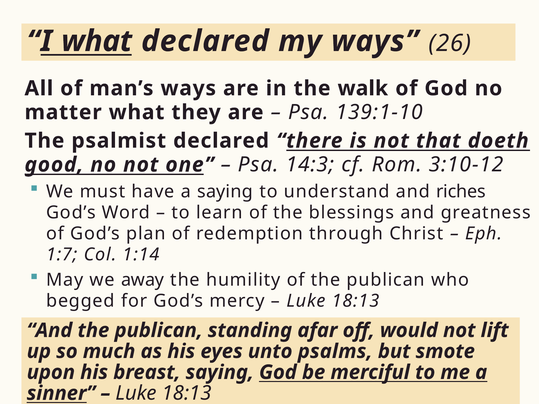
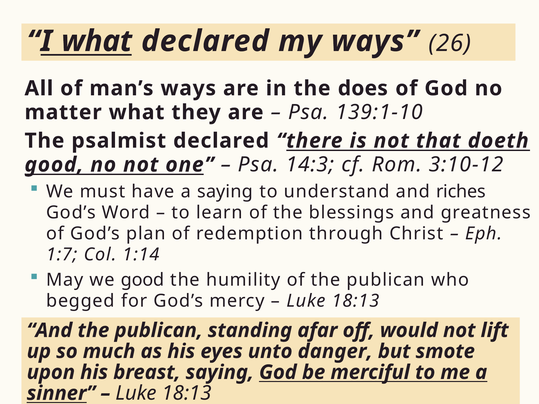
walk: walk -> does (363, 88)
we away: away -> good (143, 280)
psalms: psalms -> danger (335, 352)
